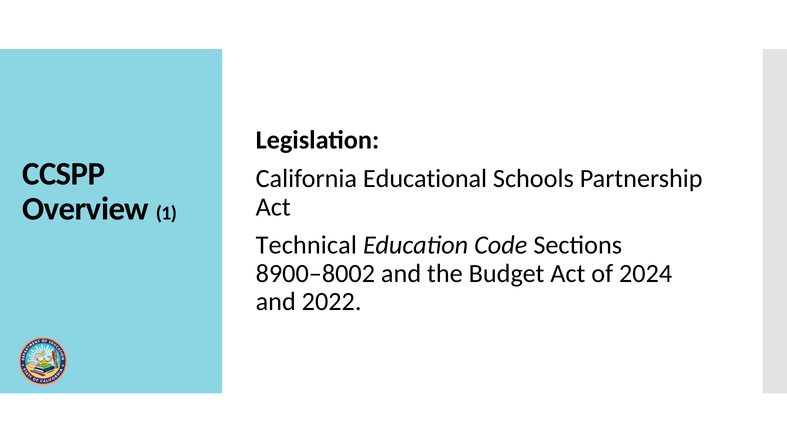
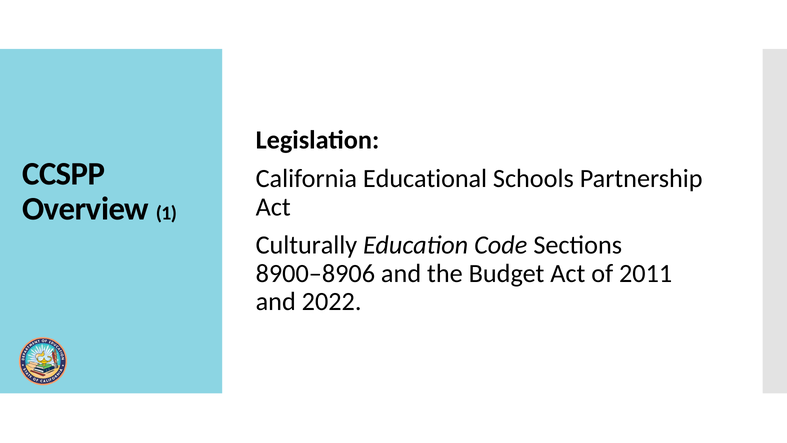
Technical: Technical -> Culturally (306, 245)
8900–8002: 8900–8002 -> 8900–8906 (315, 273)
2024: 2024 -> 2011 (646, 273)
